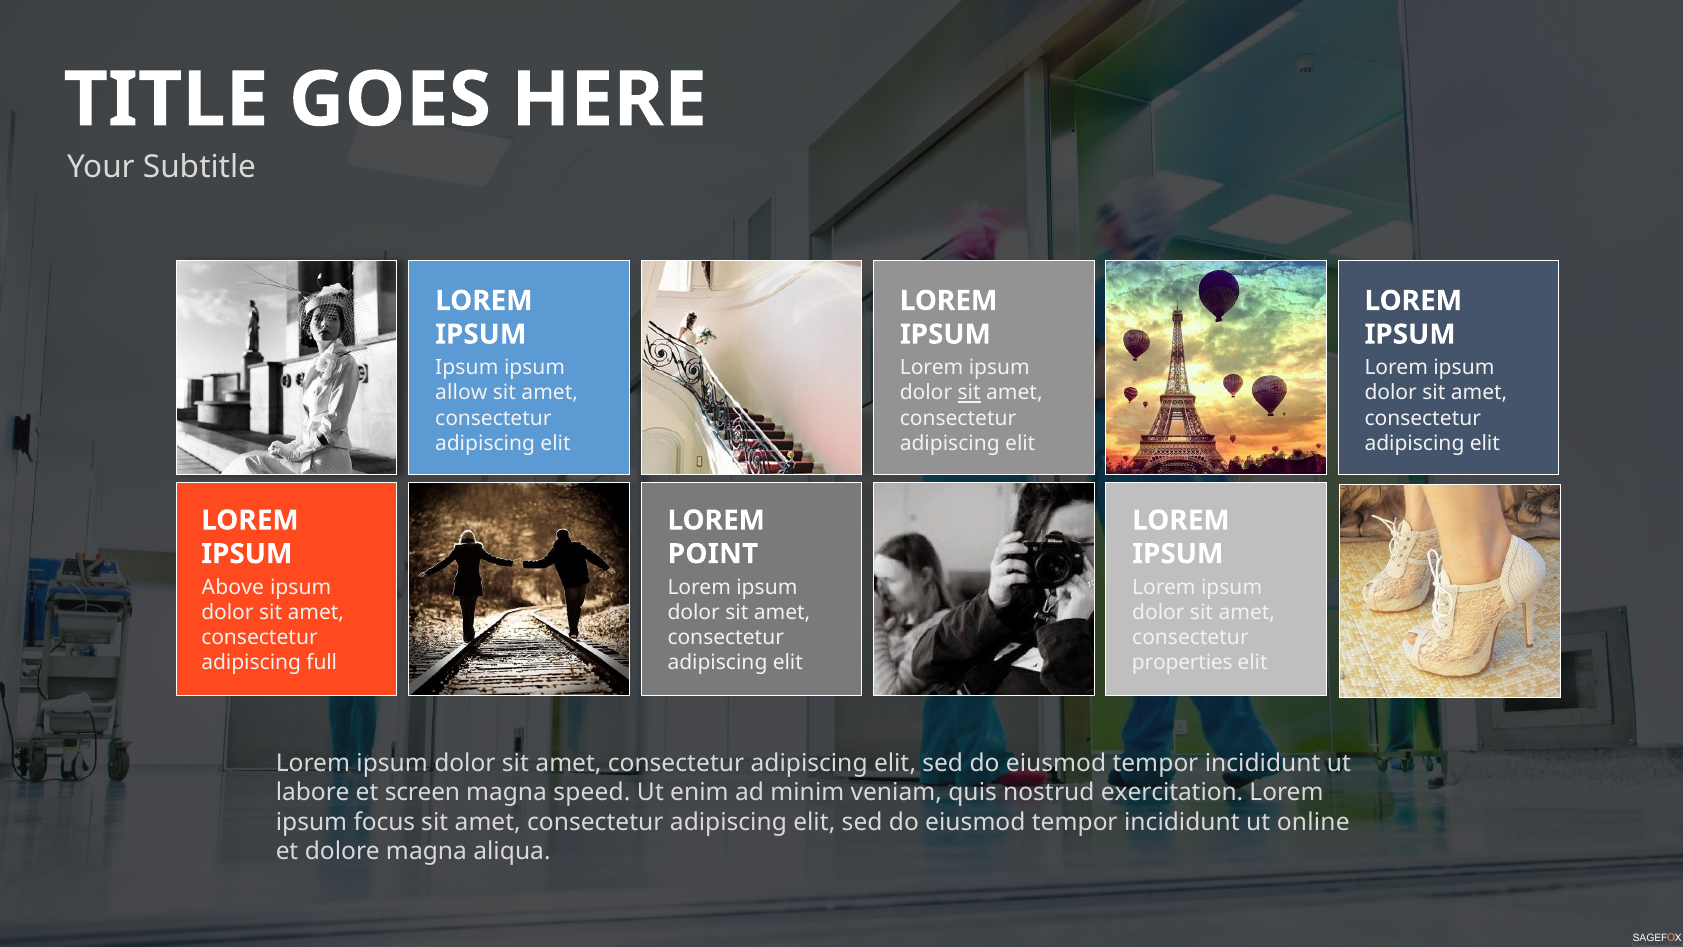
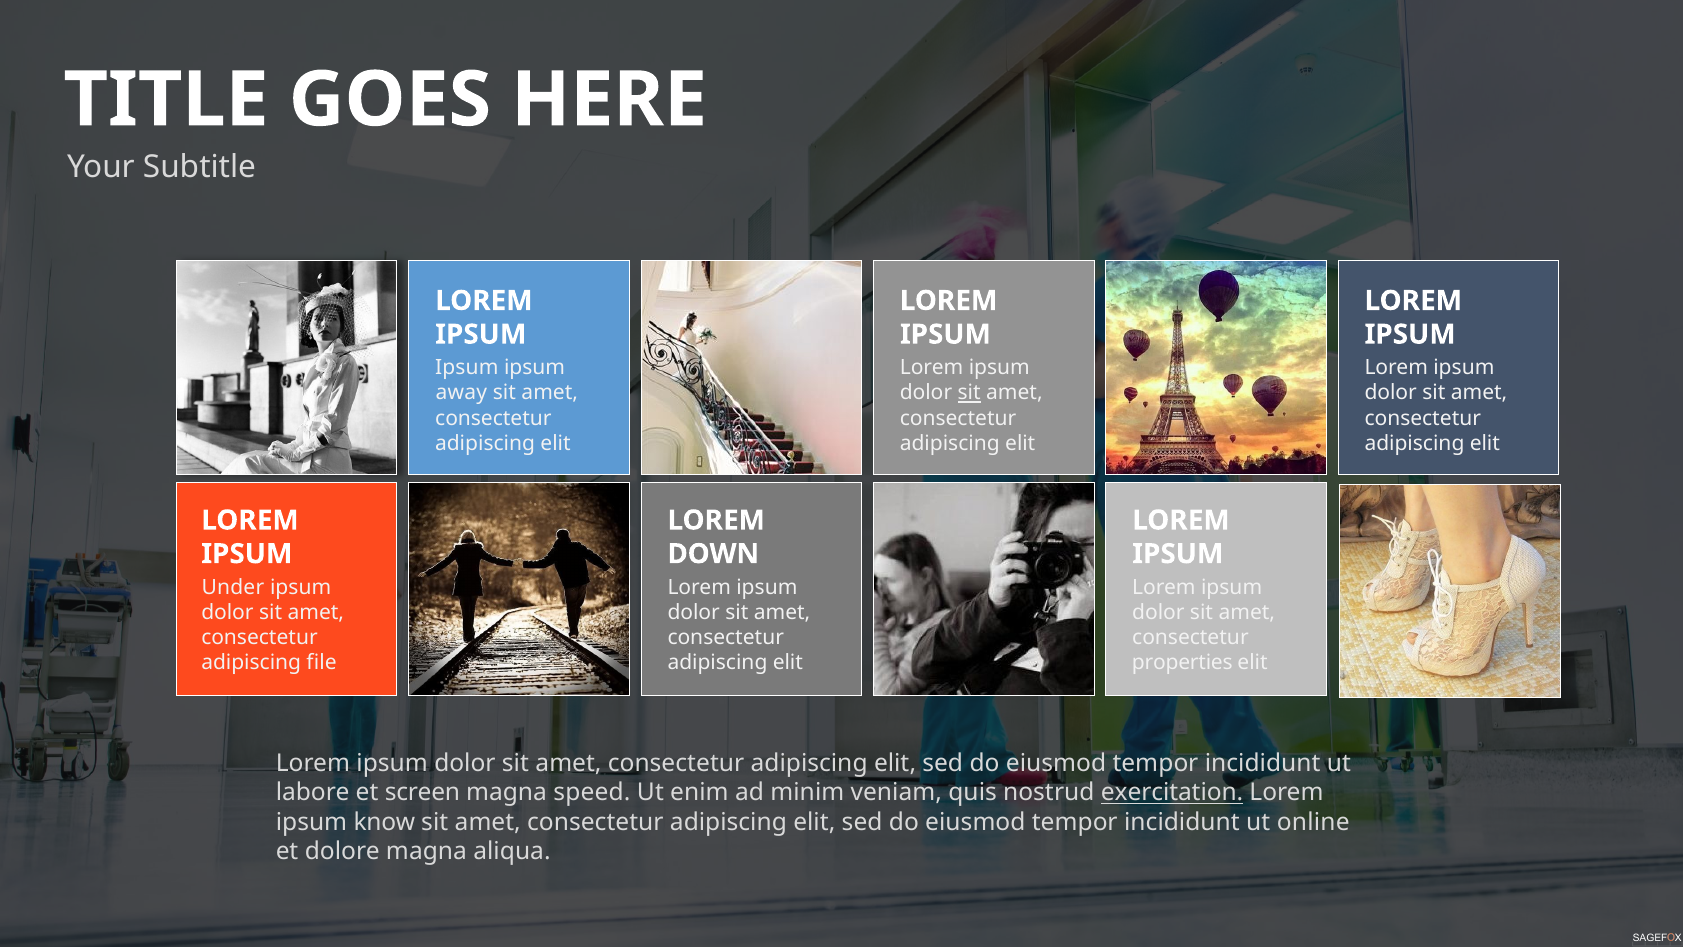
allow: allow -> away (461, 393)
POINT: POINT -> DOWN (713, 554)
Above: Above -> Under (233, 587)
full: full -> file (322, 663)
exercitation underline: none -> present (1172, 792)
focus: focus -> know (384, 822)
